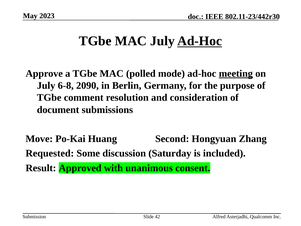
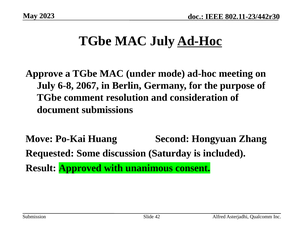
polled: polled -> under (141, 73)
meeting underline: present -> none (236, 73)
2090: 2090 -> 2067 (87, 85)
